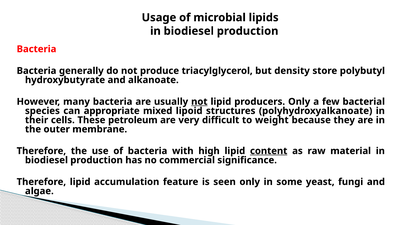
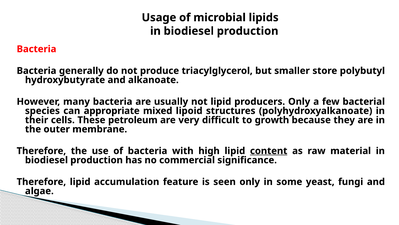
density: density -> smaller (292, 71)
not underline: present -> none (199, 101)
weight: weight -> growth (272, 120)
